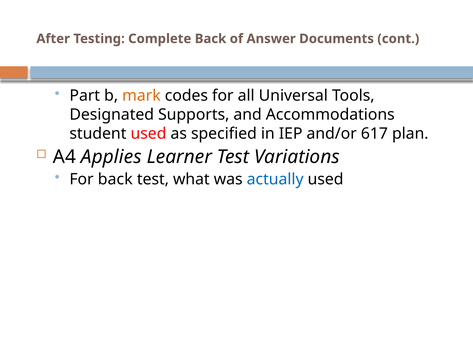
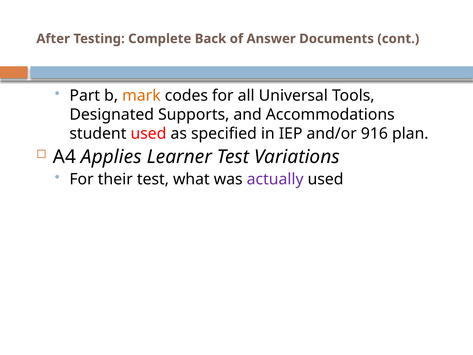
617: 617 -> 916 (374, 134)
For back: back -> their (115, 179)
actually colour: blue -> purple (275, 179)
